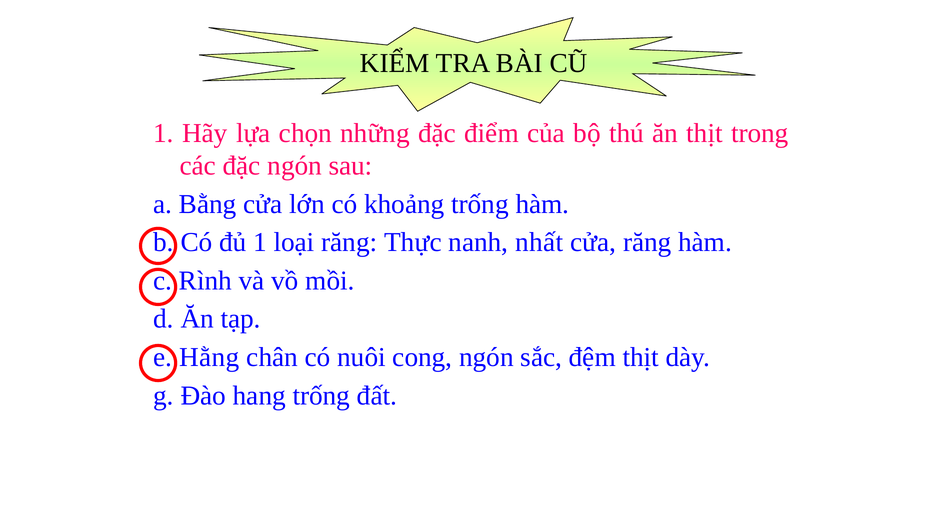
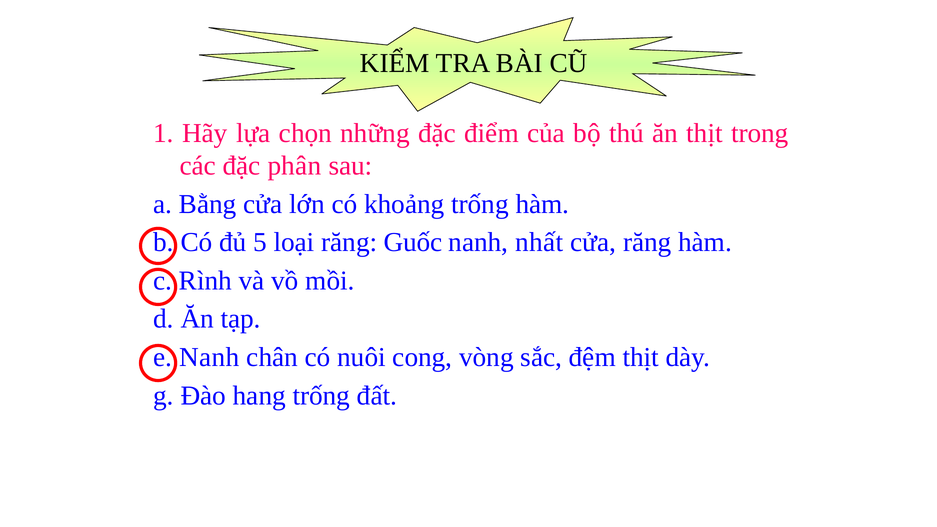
đặc ngón: ngón -> phân (295, 166)
đủ 1: 1 -> 5 (260, 242)
Thực: Thực -> Guốc (413, 242)
Hằng: Hằng -> Nanh (209, 357)
cong ngón: ngón -> vòng (486, 357)
